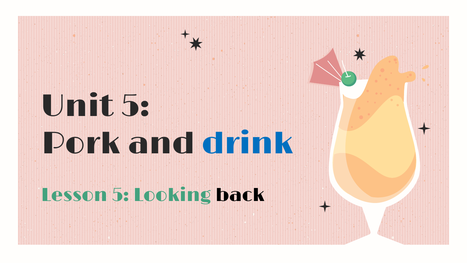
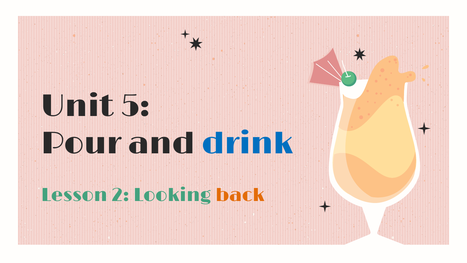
Pork: Pork -> Pour (81, 143)
Lesson 5: 5 -> 2 (121, 195)
back colour: black -> orange (240, 195)
